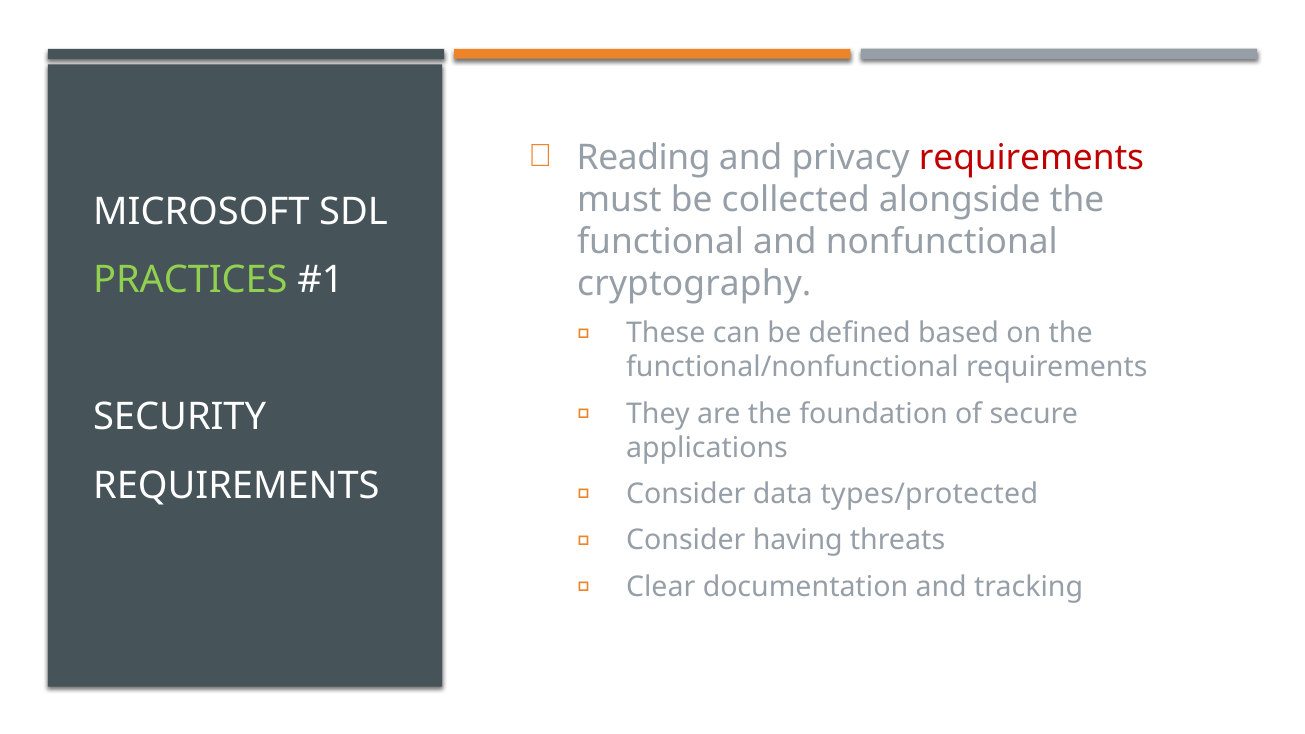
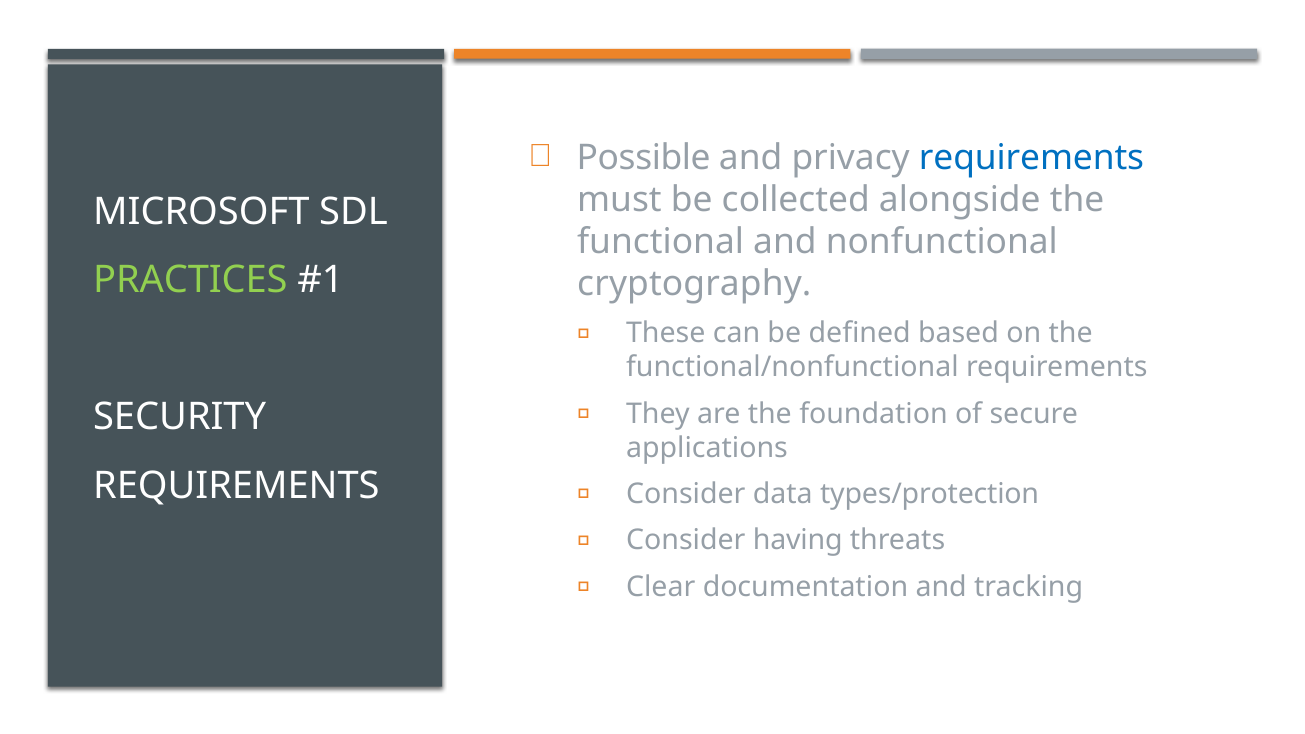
Reading: Reading -> Possible (644, 158)
requirements colour: red -> blue (1032, 158)
types/protected: types/protected -> types/protection (930, 494)
